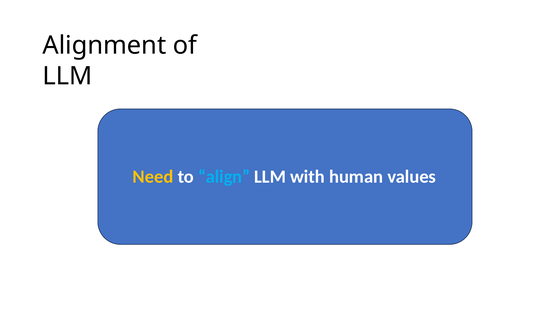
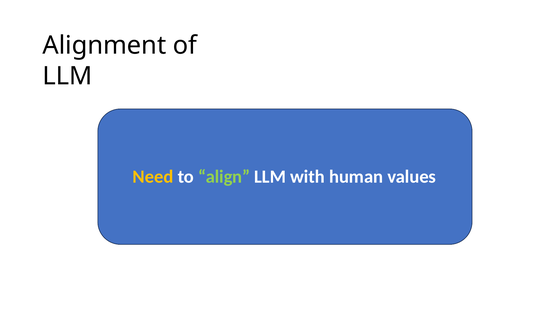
align colour: light blue -> light green (224, 177)
